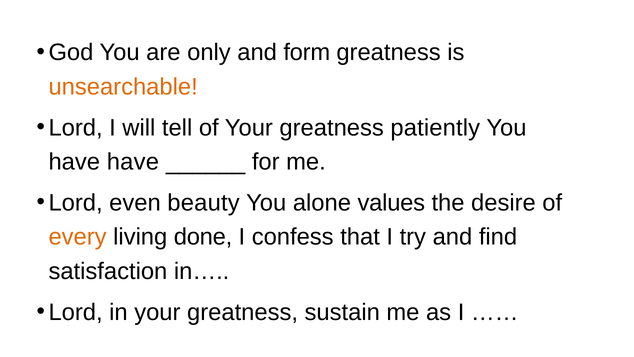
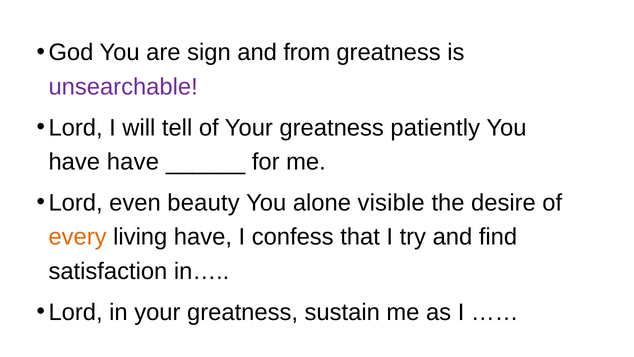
only: only -> sign (209, 53)
form: form -> from (307, 53)
unsearchable colour: orange -> purple (123, 87)
values: values -> visible (391, 203)
living done: done -> have (203, 237)
